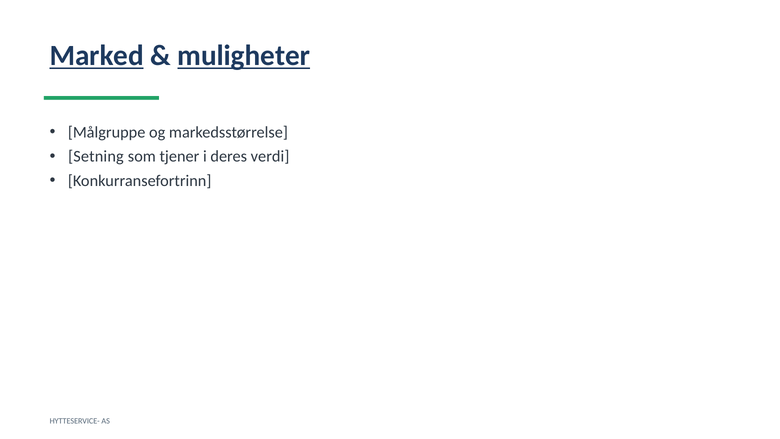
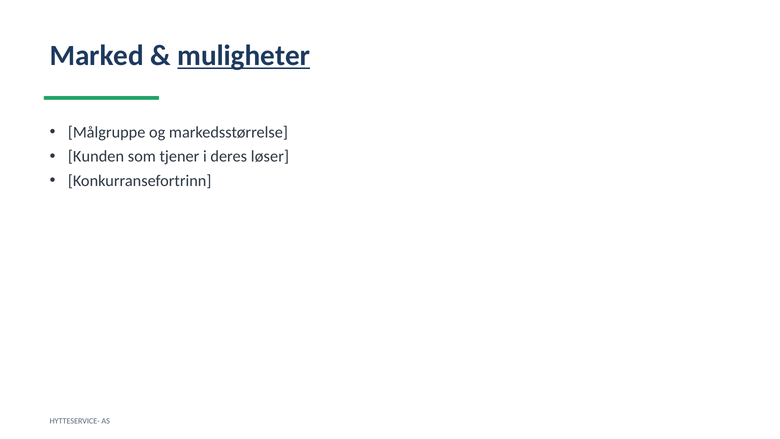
Marked underline: present -> none (97, 56)
Setning: Setning -> Kunden (96, 156)
verdi: verdi -> løser (270, 156)
